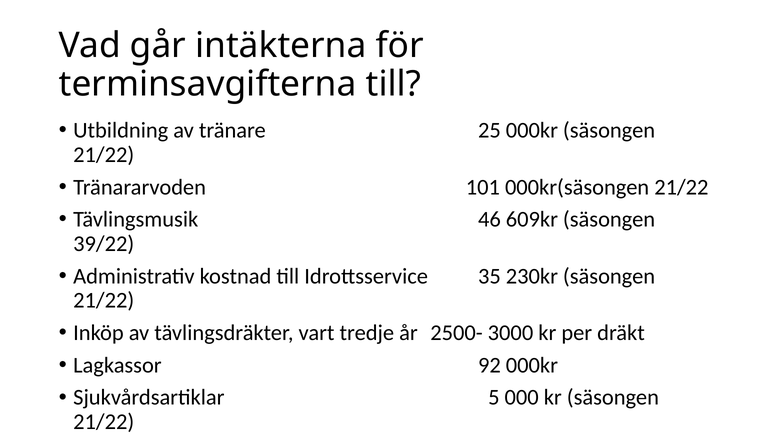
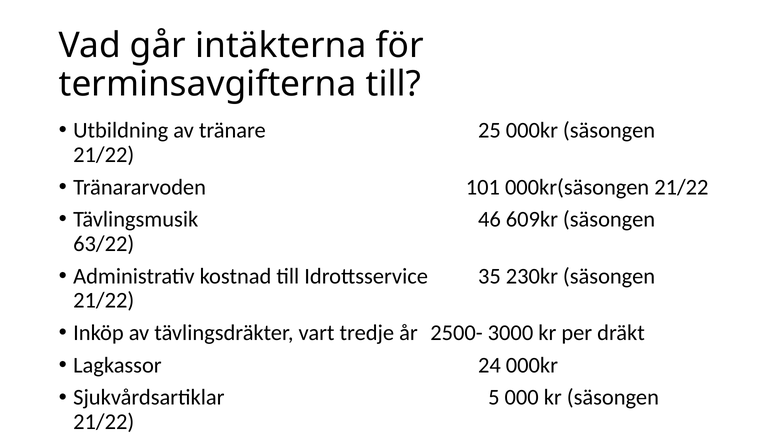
39/22: 39/22 -> 63/22 (104, 244)
92: 92 -> 24 (489, 365)
